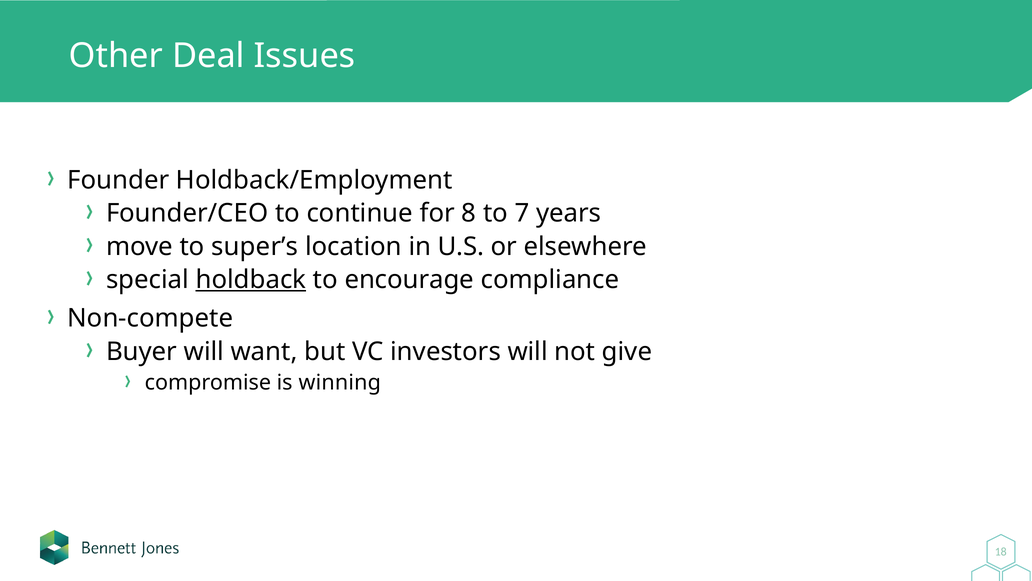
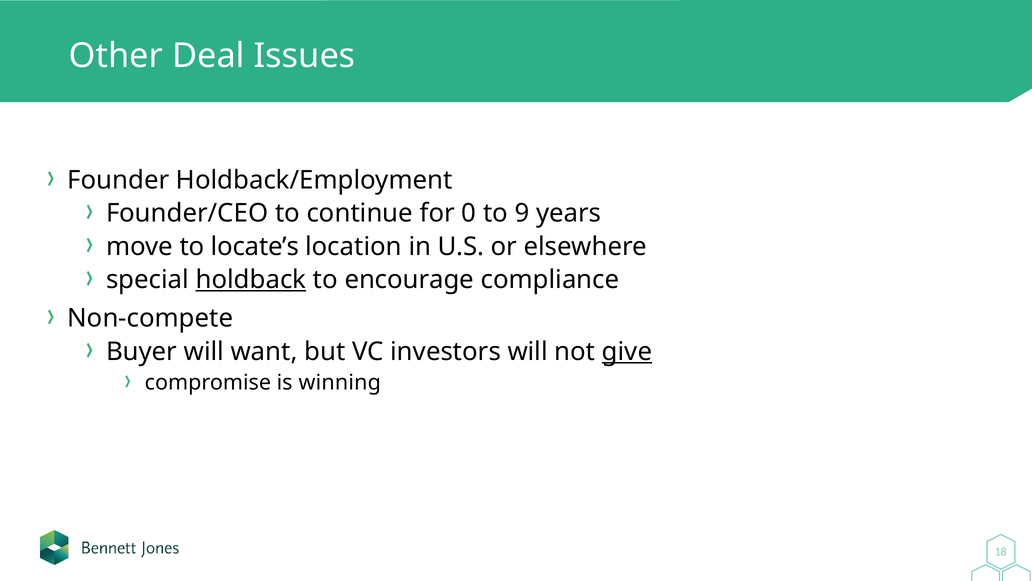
8: 8 -> 0 (469, 213)
7: 7 -> 9 (522, 213)
super’s: super’s -> locate’s (255, 246)
give underline: none -> present (627, 351)
